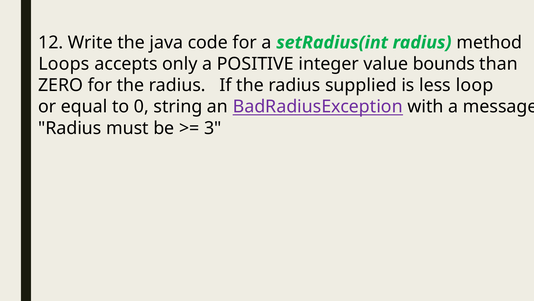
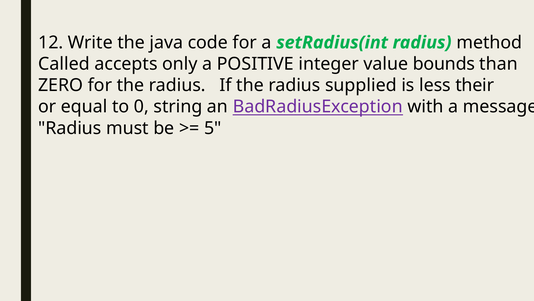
Loops: Loops -> Called (64, 64)
loop: loop -> their (475, 85)
3: 3 -> 5 (213, 128)
